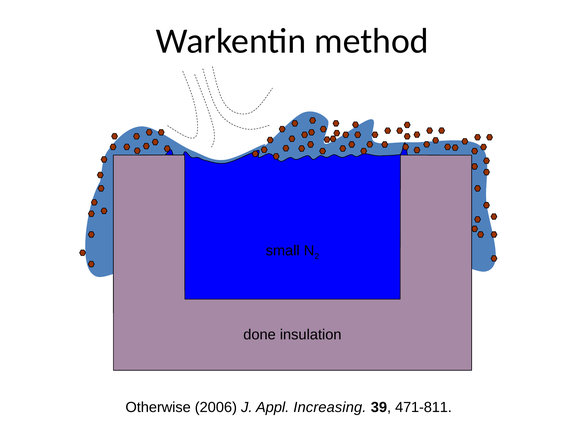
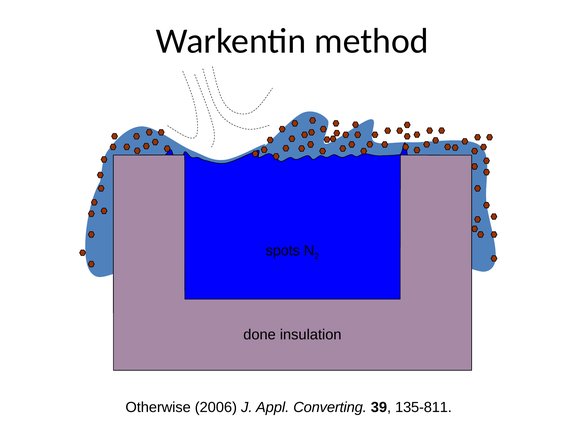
small: small -> spots (283, 251)
Increasing: Increasing -> Converting (330, 408)
471-811: 471-811 -> 135-811 (423, 408)
